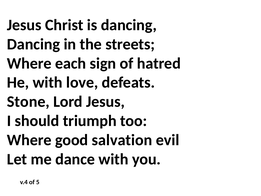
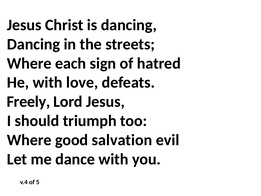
Stone: Stone -> Freely (28, 102)
